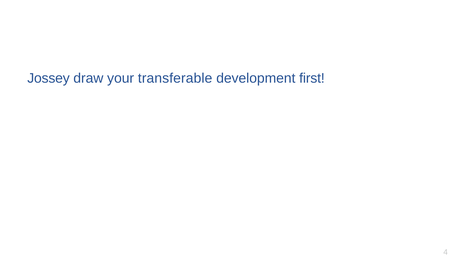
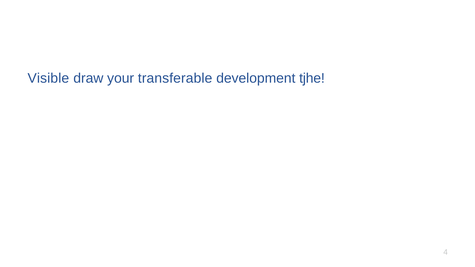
Jossey: Jossey -> Visible (48, 78)
first: first -> tjhe (312, 78)
